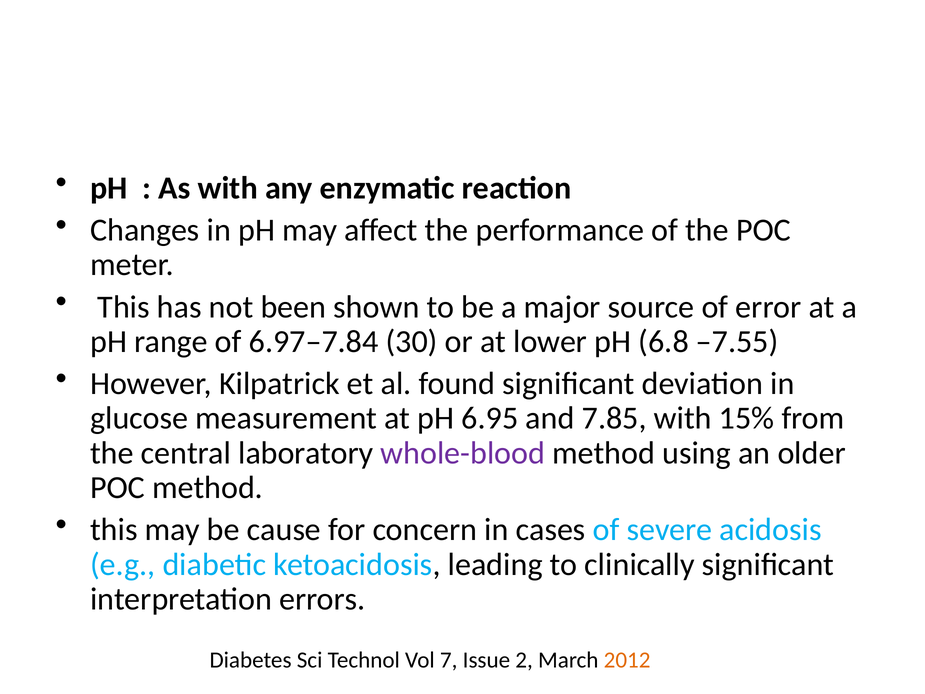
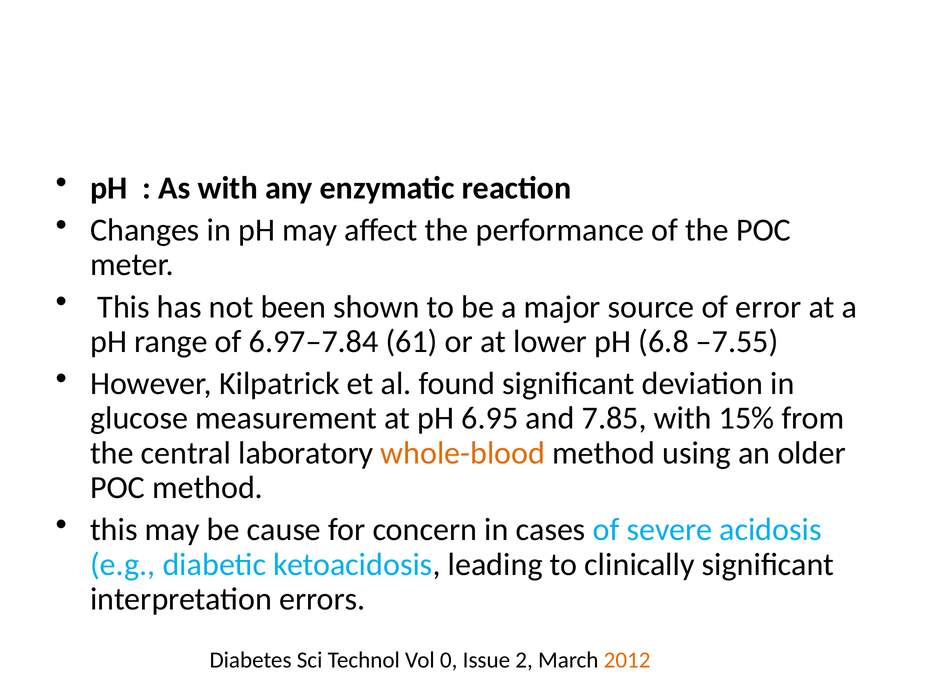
30: 30 -> 61 (412, 341)
whole-blood colour: purple -> orange (463, 453)
7: 7 -> 0 (449, 660)
